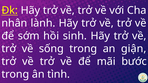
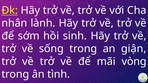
bước: bước -> vòng (134, 62)
